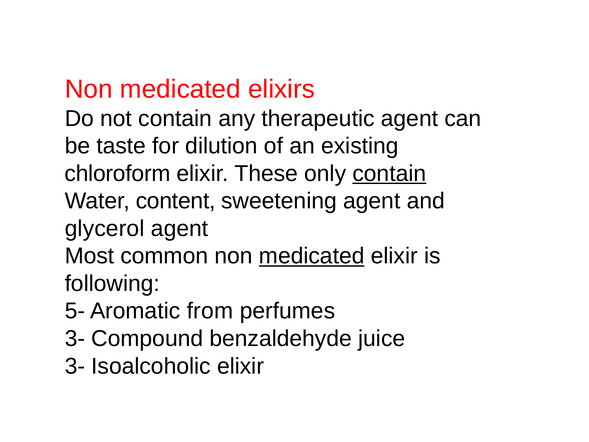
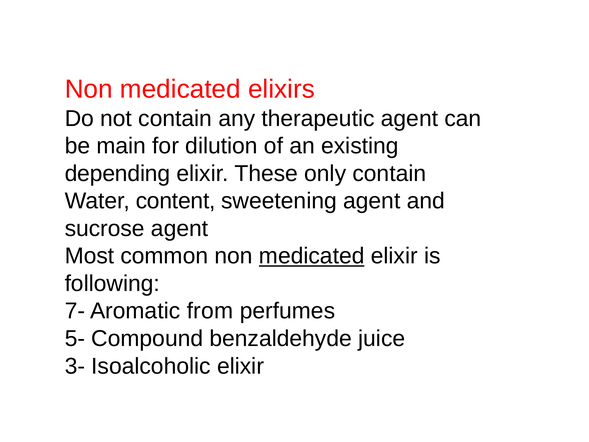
taste: taste -> main (121, 146)
chloroform: chloroform -> depending (117, 173)
contain underline: present -> none (389, 173)
glycerol: glycerol -> sucrose (105, 228)
5-: 5- -> 7- (75, 311)
3-: 3- -> 5- (75, 338)
